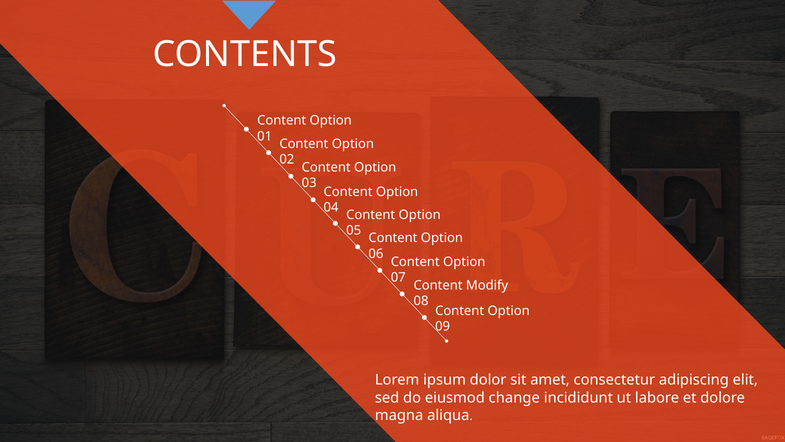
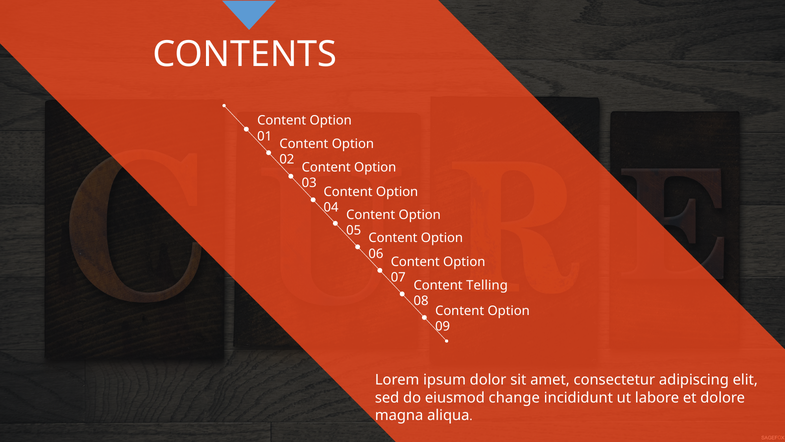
Modify: Modify -> Telling (487, 285)
